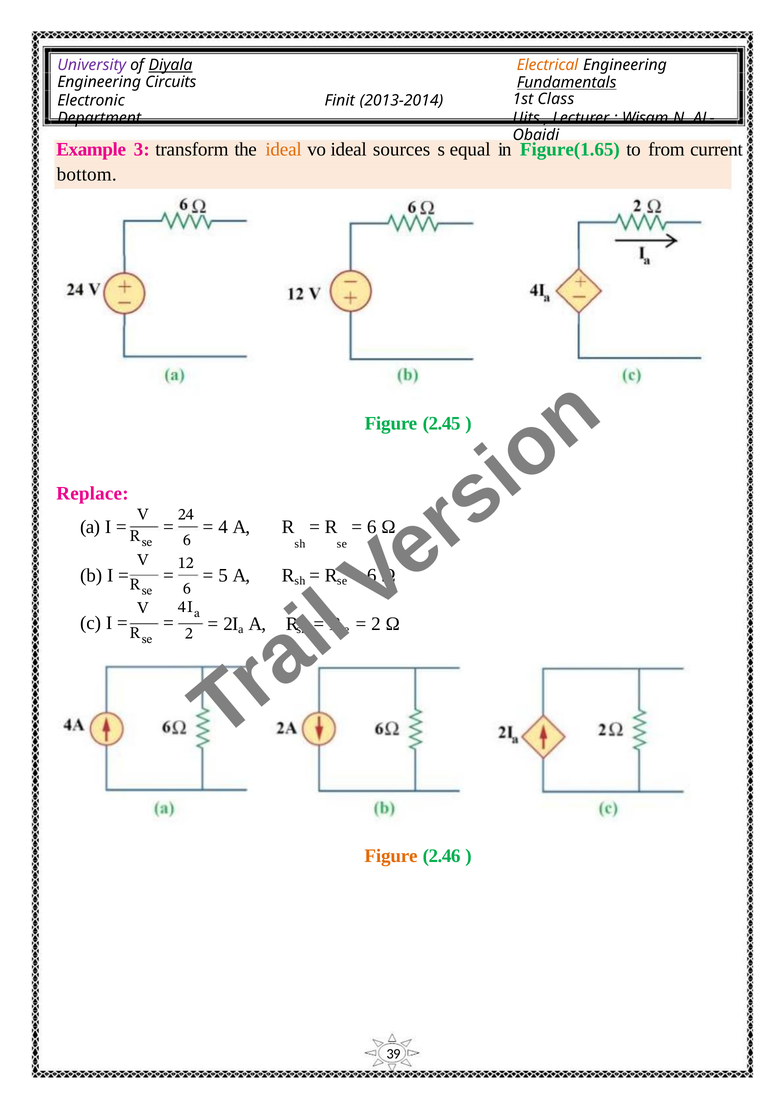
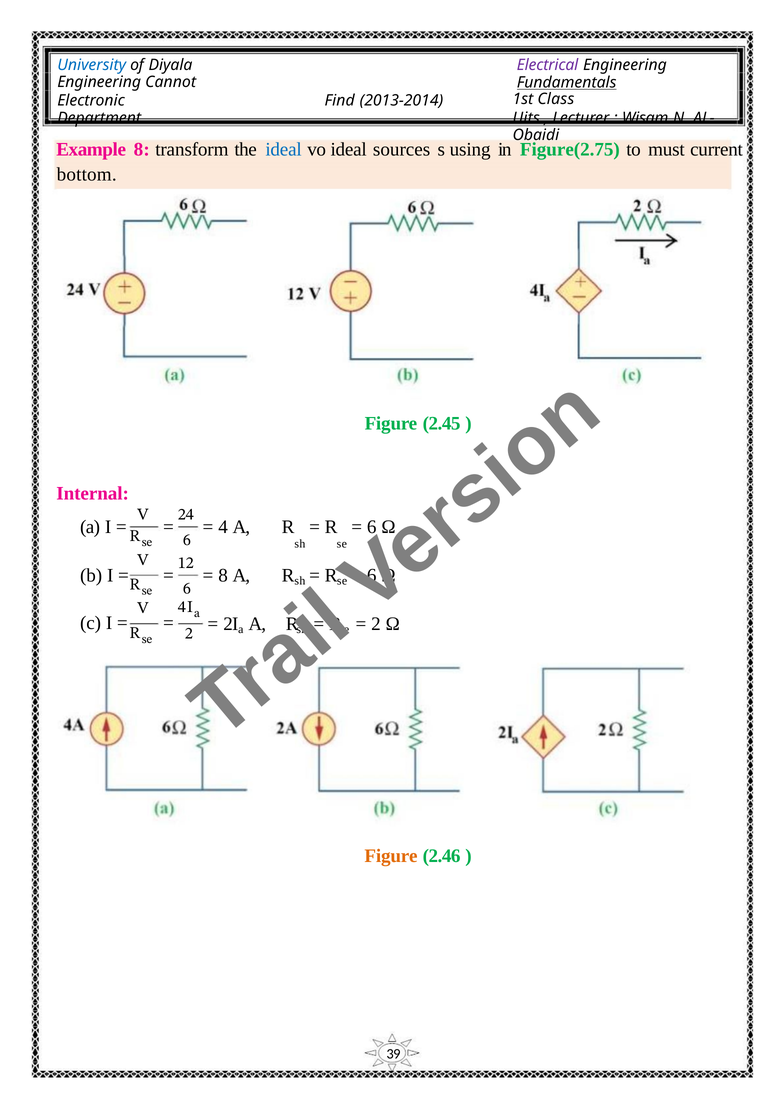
University colour: purple -> blue (92, 65)
Diyala underline: present -> none (170, 65)
Electrical colour: orange -> purple (547, 65)
Circuits: Circuits -> Cannot (171, 82)
Finit: Finit -> Find (340, 101)
Example 3: 3 -> 8 (142, 150)
ideal colour: orange -> blue (284, 150)
equal: equal -> using (470, 150)
Figure(1.65: Figure(1.65 -> Figure(2.75 (570, 150)
from: from -> must (666, 150)
Replace: Replace -> Internal (93, 493)
5: 5 -> 8 (223, 575)
